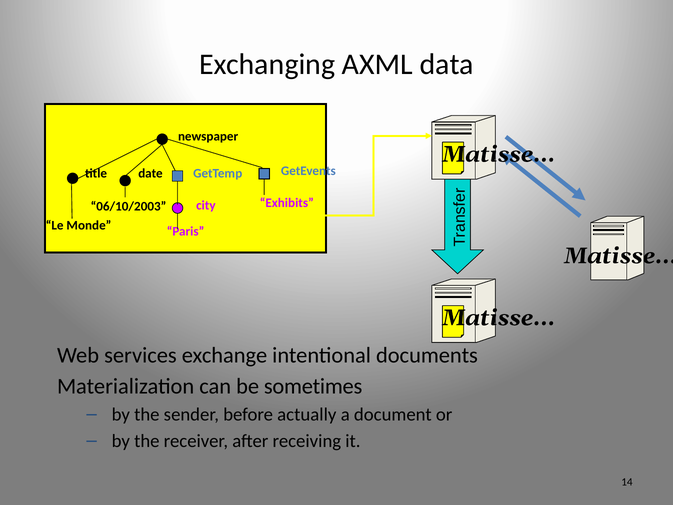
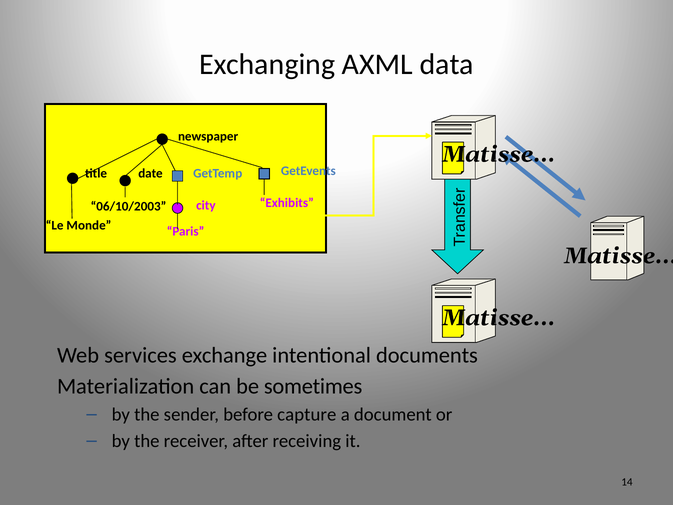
actually: actually -> capture (307, 415)
